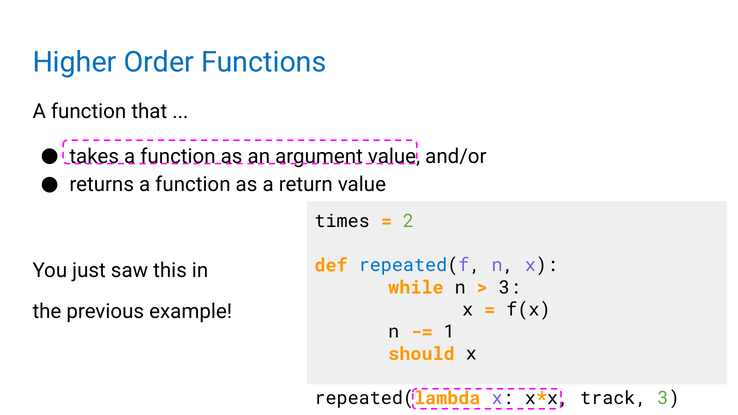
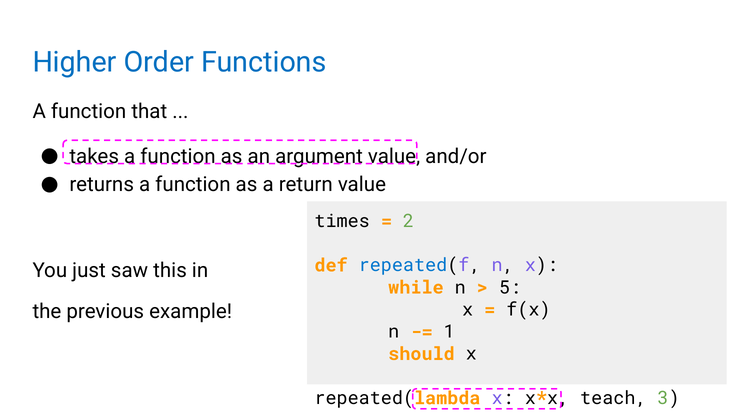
3: 3 -> 5 (510, 288)
track: track -> teach (613, 398)
